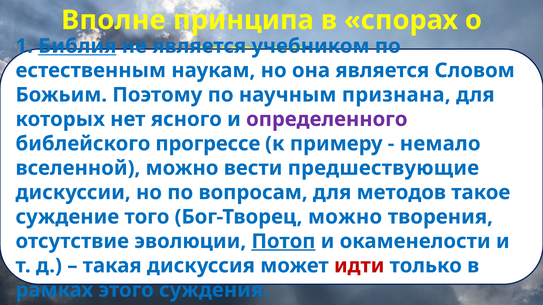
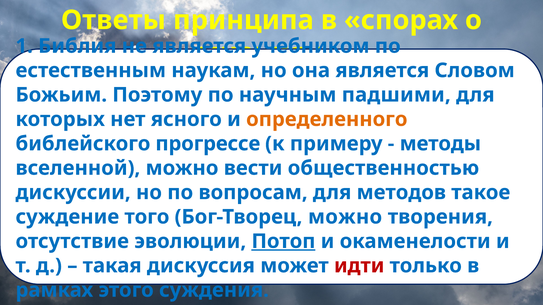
Вполне: Вполне -> Ответы (113, 20)
Библия underline: present -> none (77, 46)
признана: признана -> падшими (396, 95)
определенного colour: purple -> orange (327, 119)
немало: немало -> методы (440, 144)
предшествующие: предшествующие -> общественностью (383, 168)
